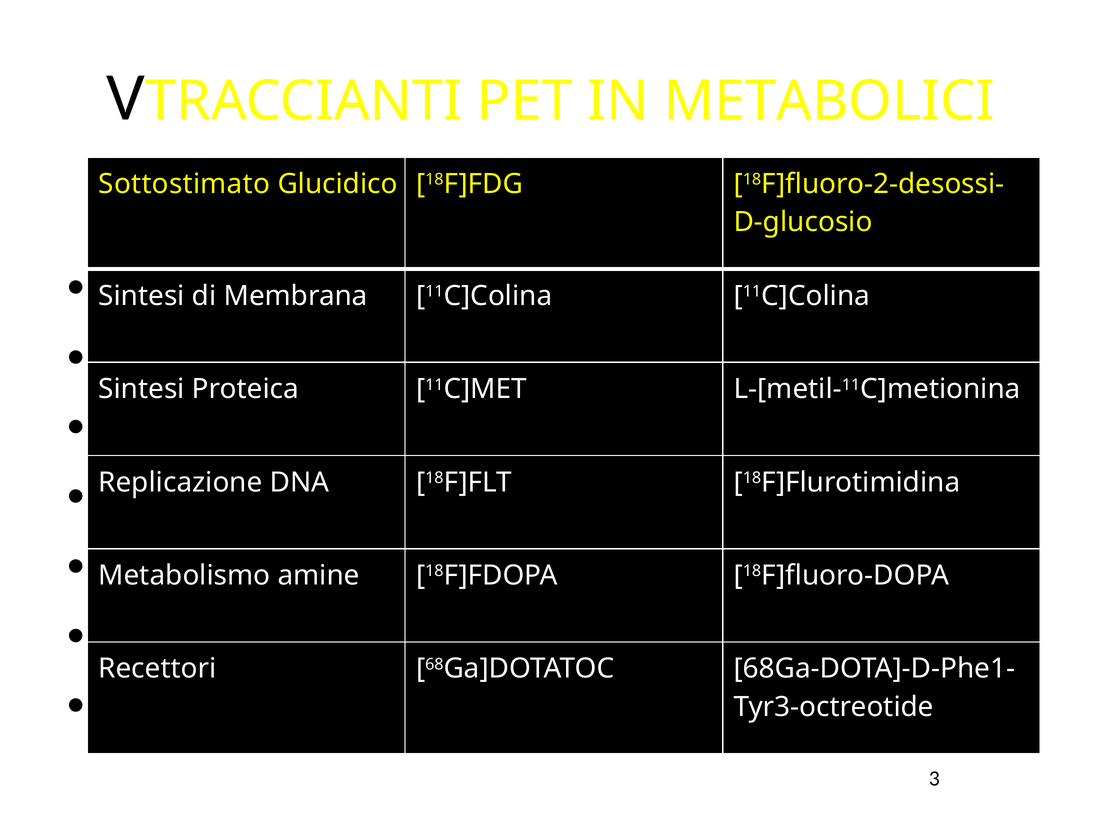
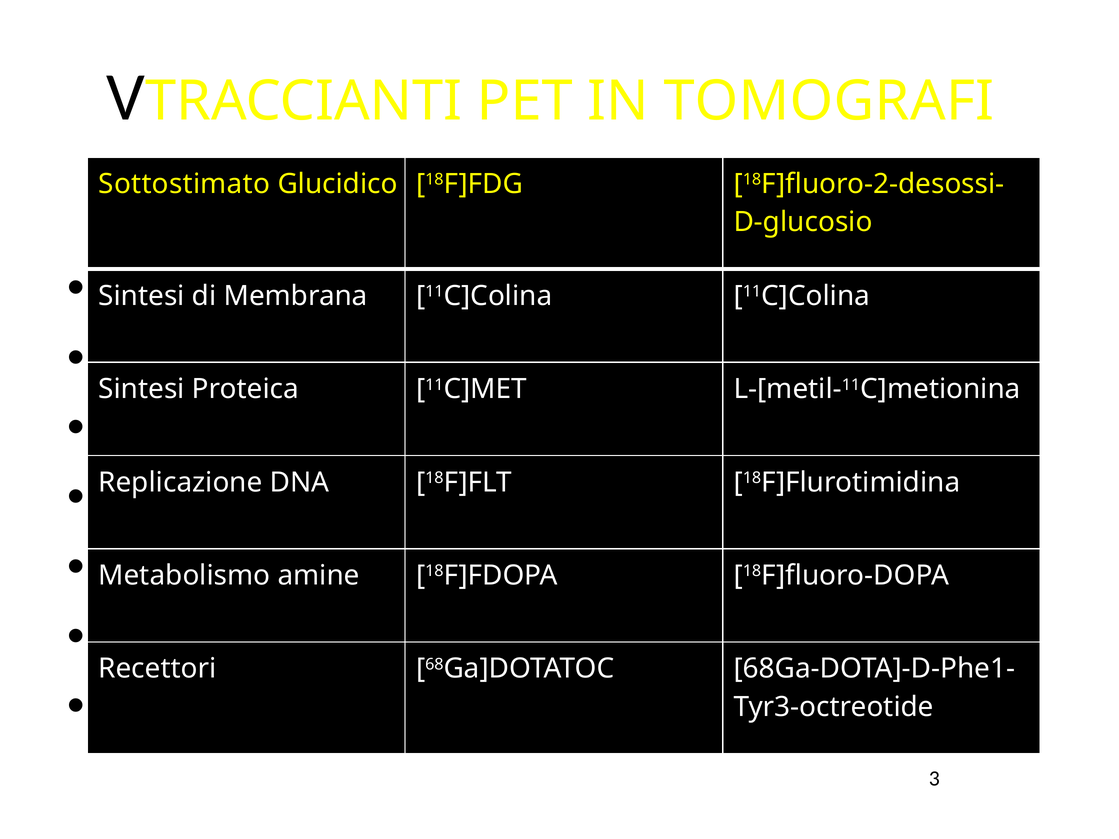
METABOLICI: METABOLICI -> TOMOGRAFI (829, 101)
